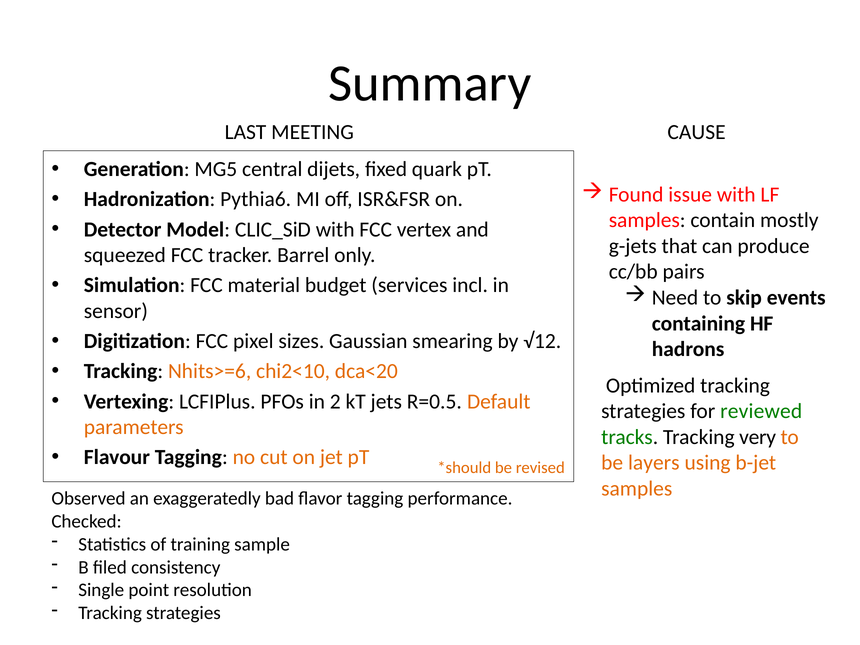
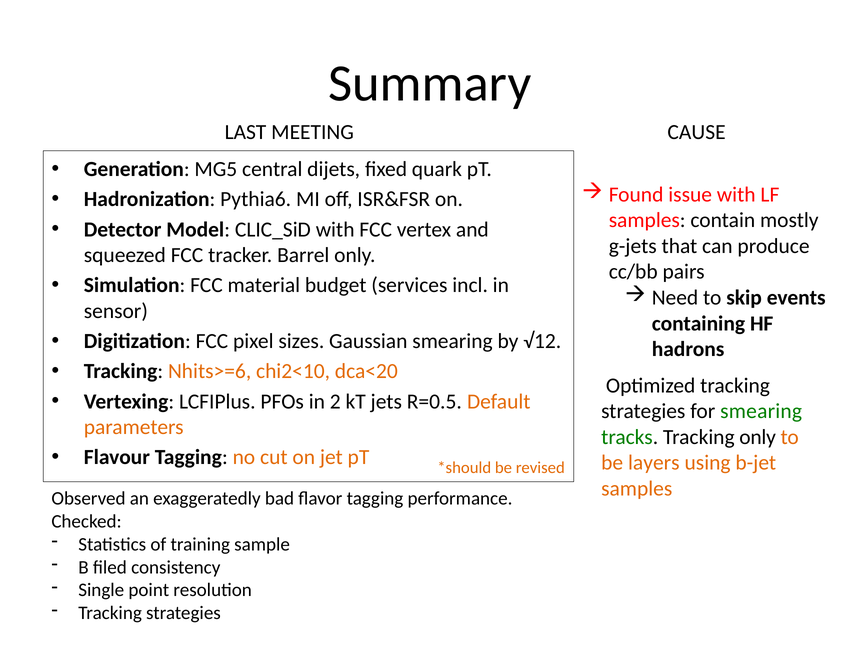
for reviewed: reviewed -> smearing (761, 411)
Tracking very: very -> only (758, 437)
